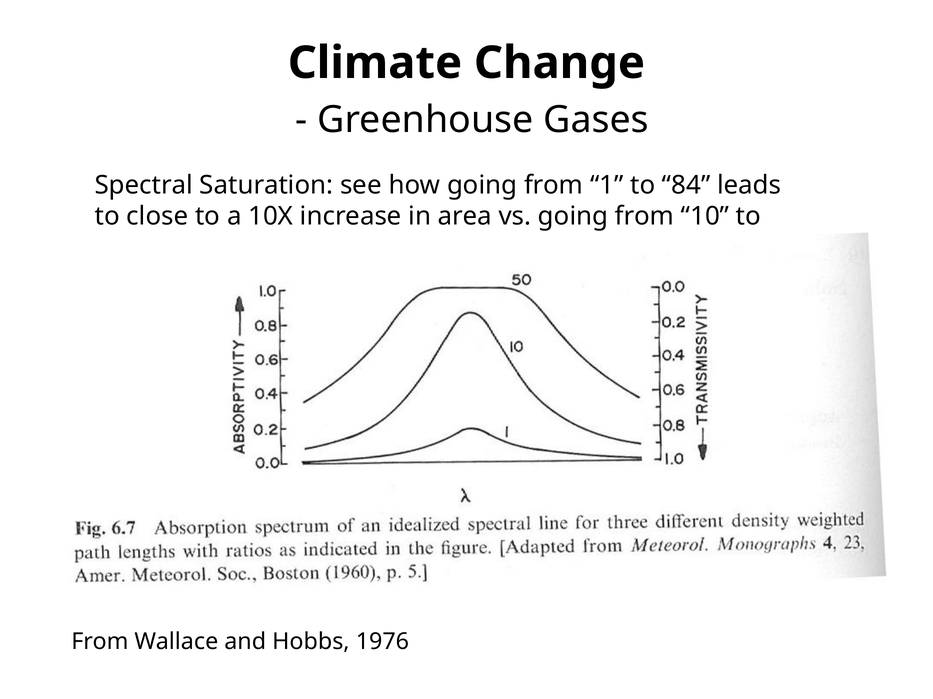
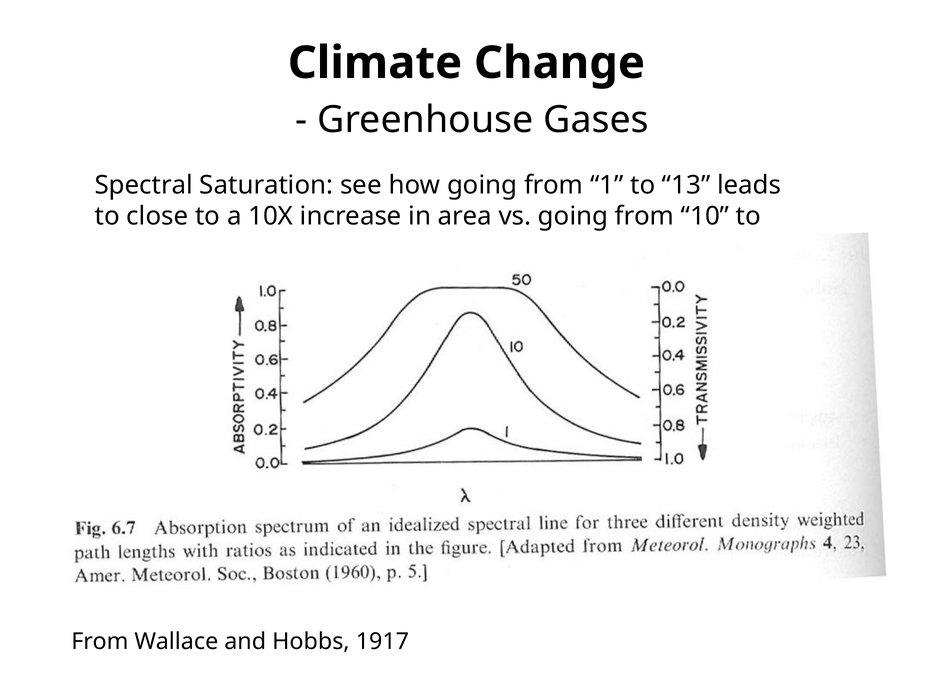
84: 84 -> 13 (686, 185)
1976: 1976 -> 1917 (382, 642)
